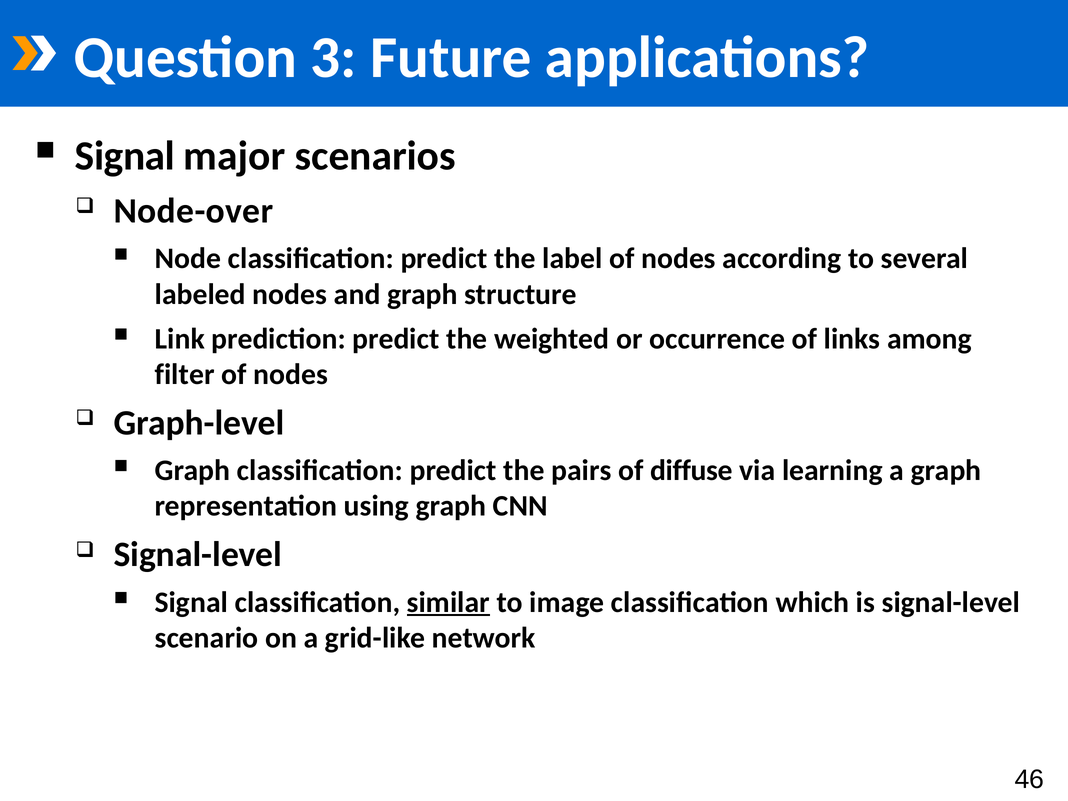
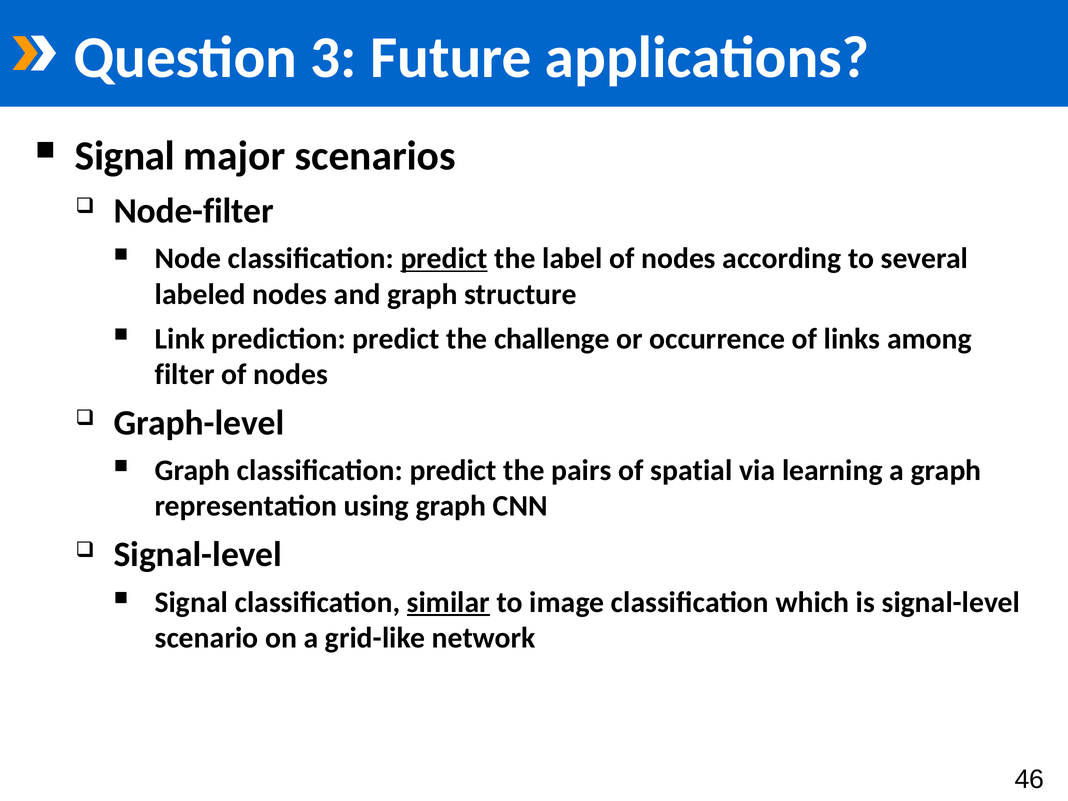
Node-over: Node-over -> Node-filter (194, 211)
predict underline: none -> present (444, 259)
weighted: weighted -> challenge (552, 339)
diffuse: diffuse -> spatial (691, 471)
